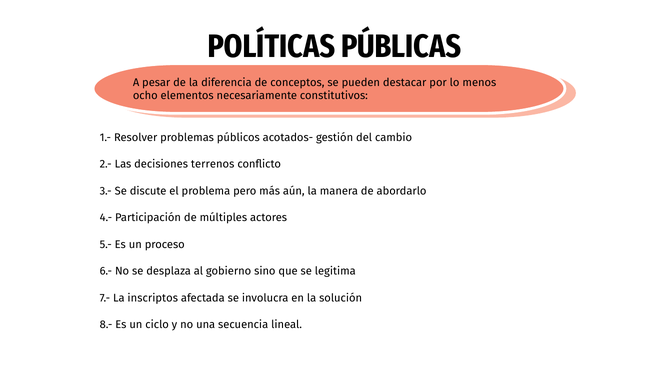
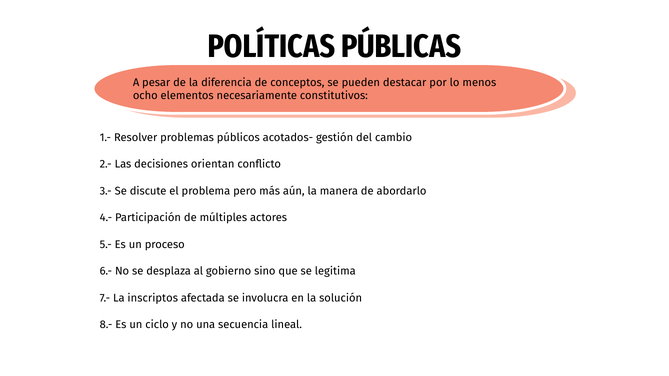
terrenos: terrenos -> orientan (213, 164)
